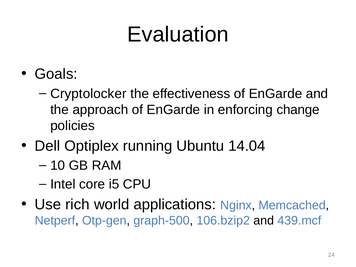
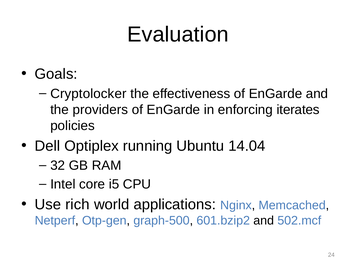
approach: approach -> providers (100, 110)
change: change -> iterates (298, 110)
10: 10 -> 32 (58, 165)
106.bzip2: 106.bzip2 -> 601.bzip2 (223, 221)
439.mcf: 439.mcf -> 502.mcf (299, 221)
